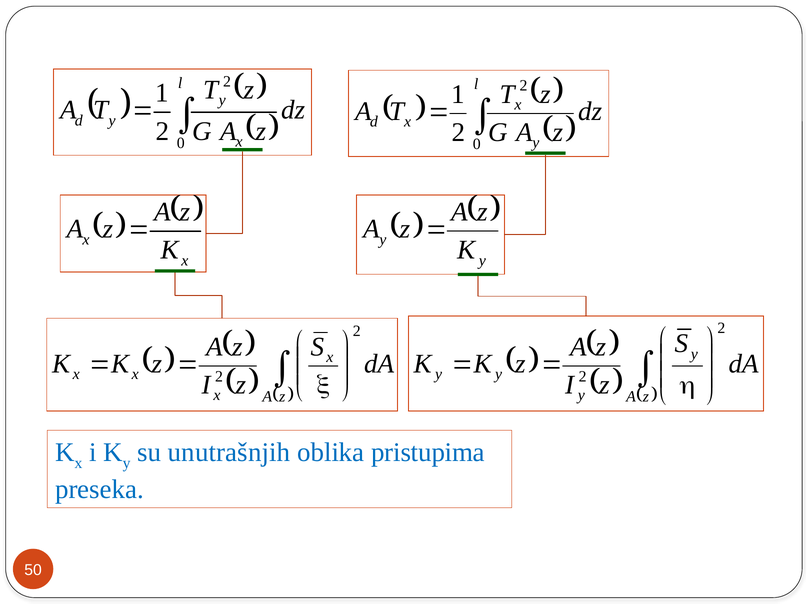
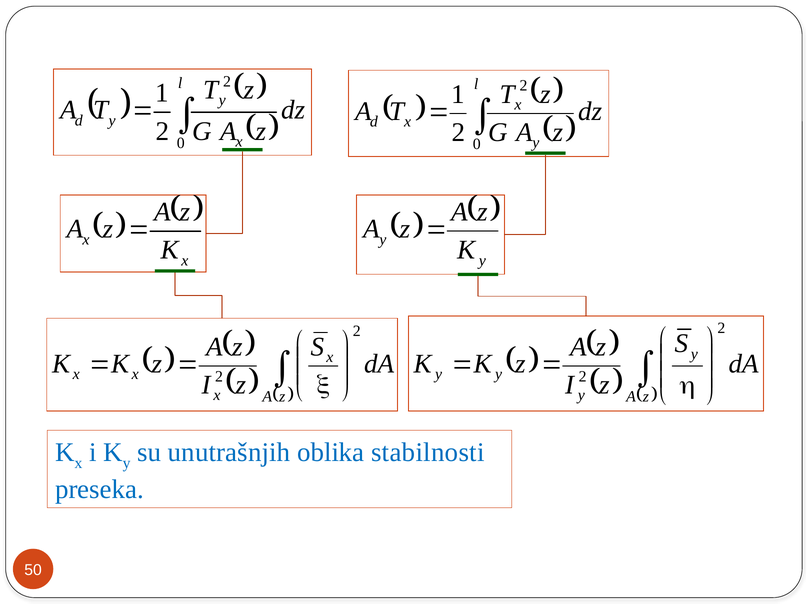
pristupima: pristupima -> stabilnosti (428, 453)
